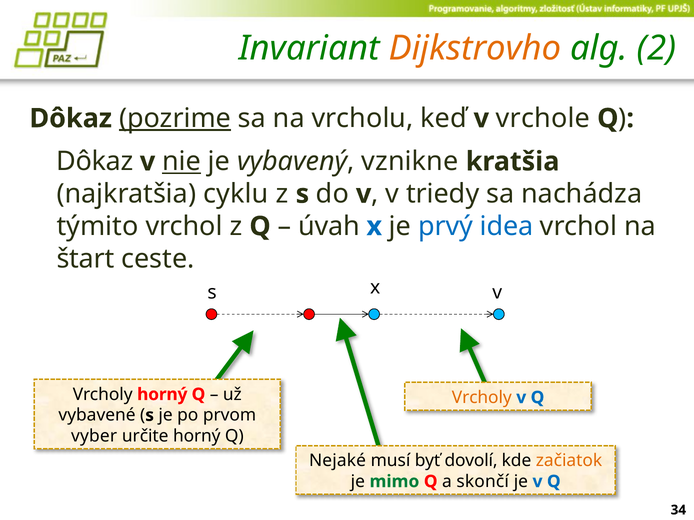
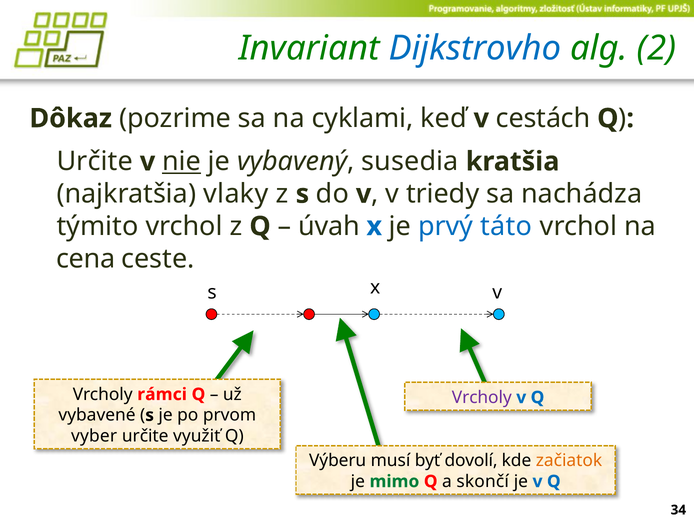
Dijkstrovho colour: orange -> blue (475, 49)
pozrime underline: present -> none (175, 118)
vrcholu: vrcholu -> cyklami (363, 118)
vrchole: vrchole -> cestách (543, 118)
Dôkaz: Dôkaz -> Určite (95, 162)
vznikne: vznikne -> susedia (410, 162)
cyklu: cyklu -> vlaky (236, 194)
idea: idea -> táto (506, 227)
štart: štart -> cena (86, 259)
Vrcholy horný: horný -> rámci (162, 395)
Vrcholy colour: orange -> purple (482, 398)
určite horný: horný -> využiť (197, 436)
Nejaké: Nejaké -> Výberu (338, 461)
